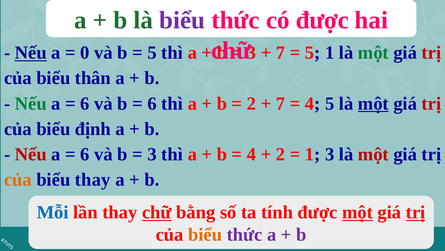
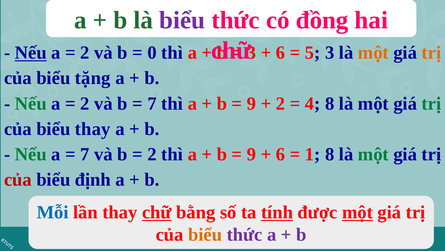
có được: được -> đồng (322, 20)
0: 0 -> 2 (85, 53)
5: 5 -> 0 (152, 53)
7: 7 -> 6 (280, 53)
5 1: 1 -> 3 (330, 53)
một colour: green -> orange (373, 53)
trị colour: red -> orange (431, 53)
thân: thân -> tặng (93, 78)
6: 6 -> 2 (85, 103)
6: 6 -> 7 (152, 103)
2: 2 -> 9 (251, 103)
7: 7 -> 2 (280, 103)
4 5: 5 -> 8 (330, 103)
một underline: present -> none (373, 103)
trị colour: red -> green (431, 103)
biểu định: định -> thay (93, 129)
Nếu colour: red -> green (31, 154)
6: 6 -> 7 (85, 154)
3: 3 -> 2 (152, 154)
4: 4 -> 9 (251, 154)
2: 2 -> 6 (280, 154)
1 3: 3 -> 8 (330, 154)
một colour: red -> green (373, 154)
của colour: orange -> red (18, 179)
biểu thay: thay -> định (93, 179)
tính underline: none -> present (277, 212)
trị underline: present -> none (416, 212)
